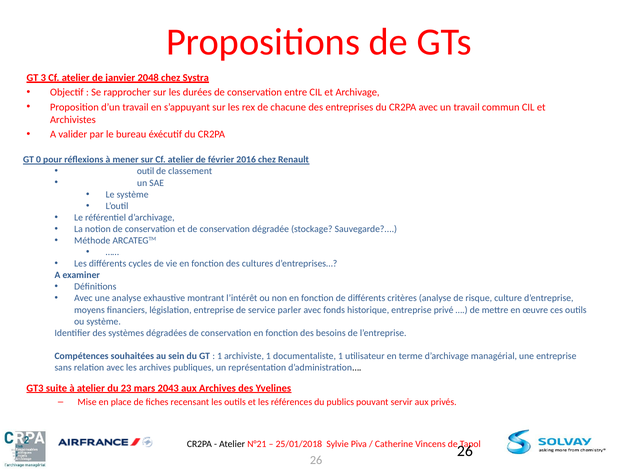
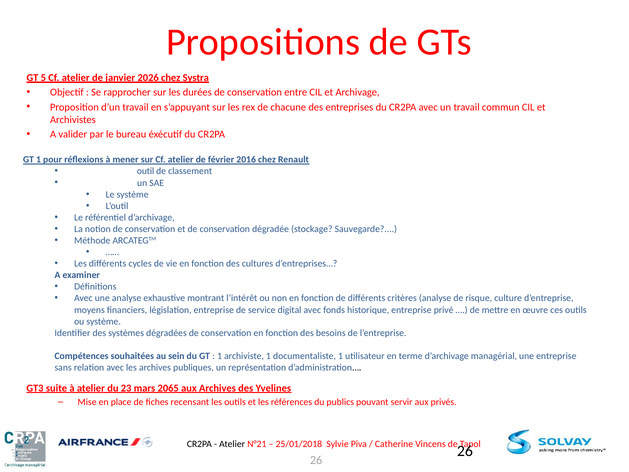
3: 3 -> 5 (43, 78)
2048: 2048 -> 2026 (148, 78)
GT 0: 0 -> 1 (39, 160)
parler: parler -> digital (290, 310)
2043: 2043 -> 2065 (168, 388)
